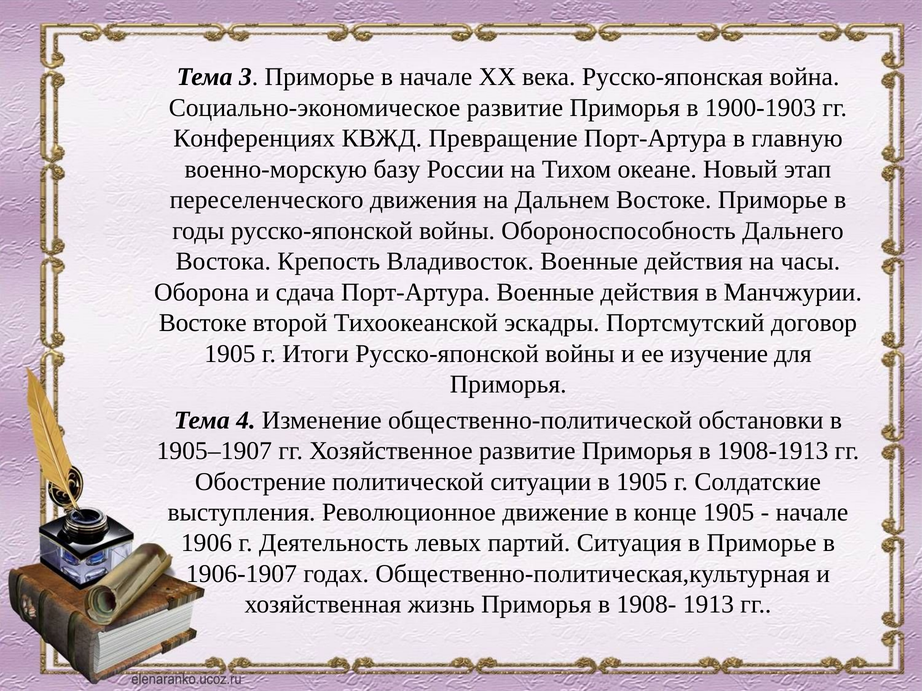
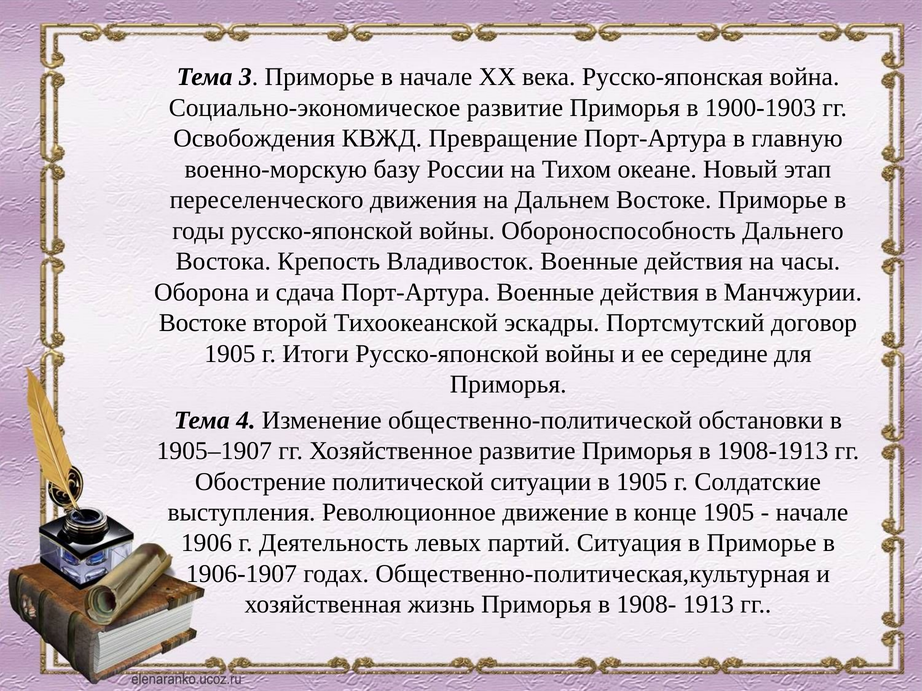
Конференциях: Конференциях -> Освобождения (254, 139)
изучение: изучение -> середине (719, 354)
